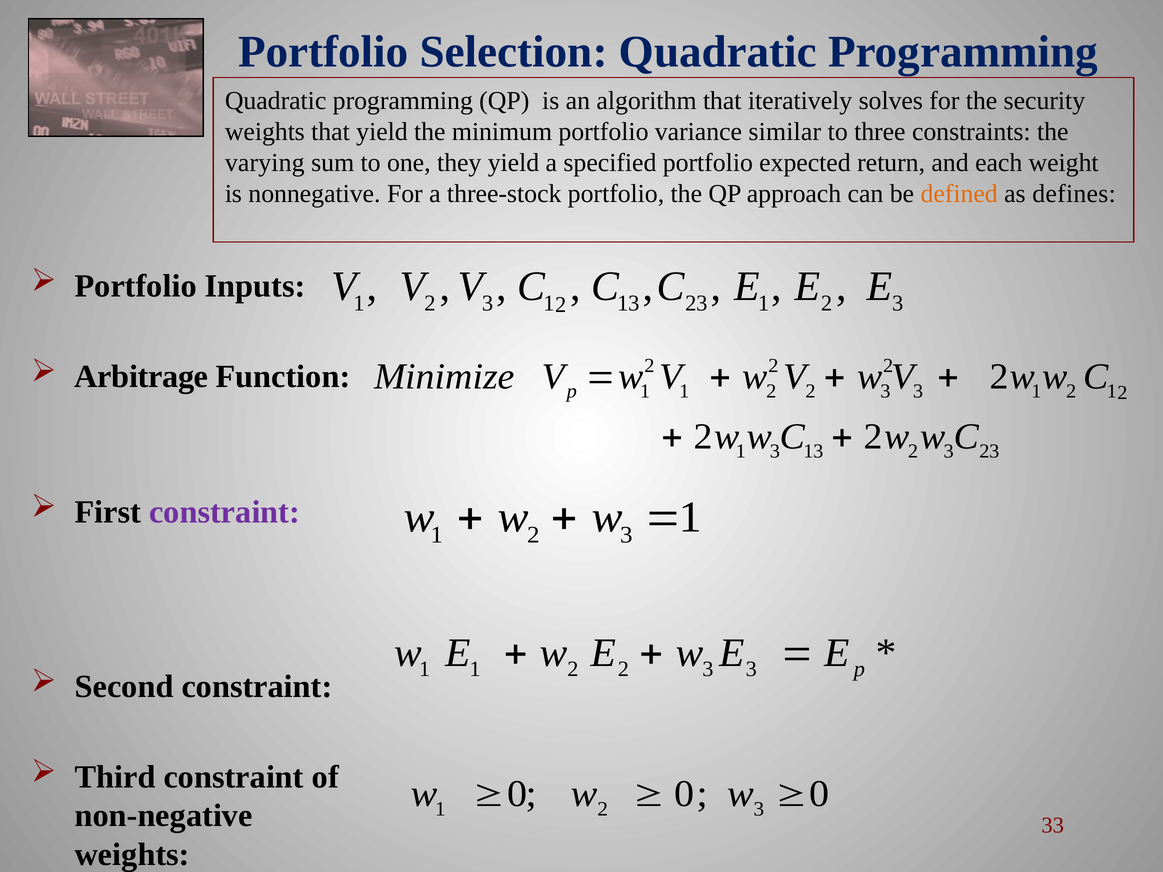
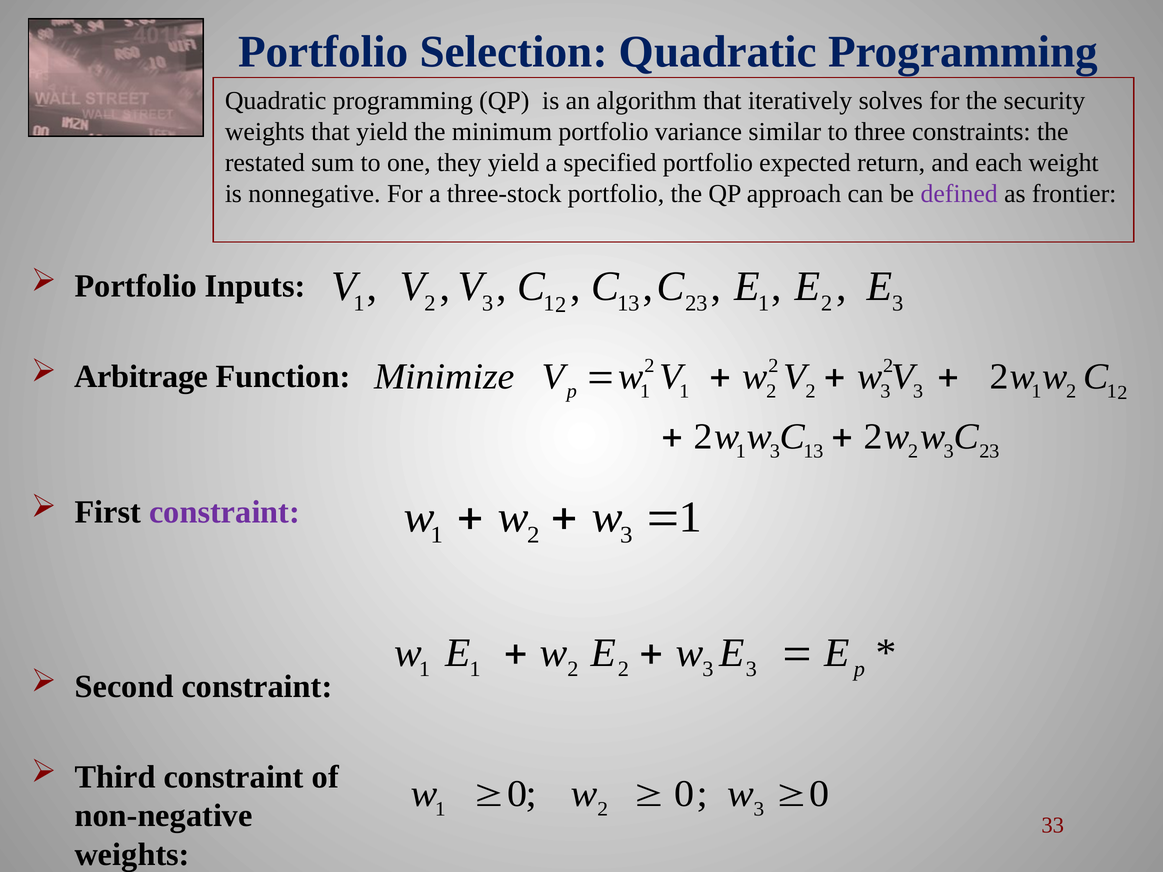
varying: varying -> restated (265, 163)
defined colour: orange -> purple (959, 194)
defines: defines -> frontier (1074, 194)
